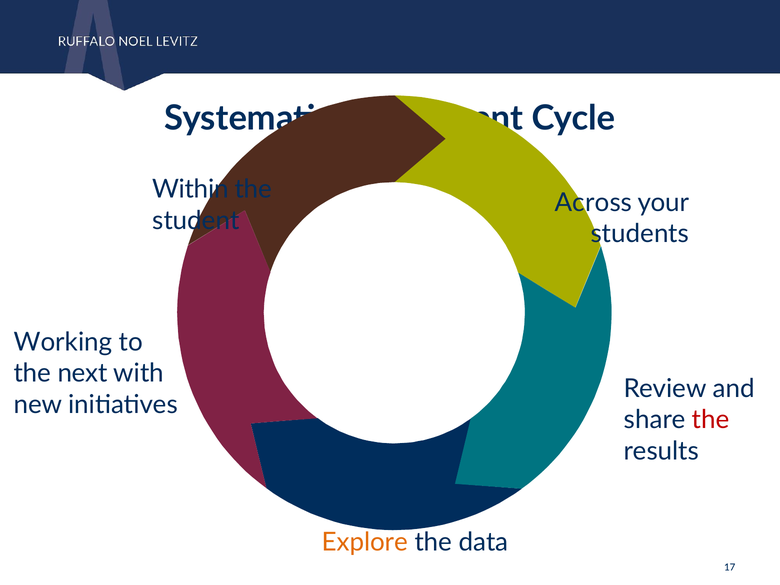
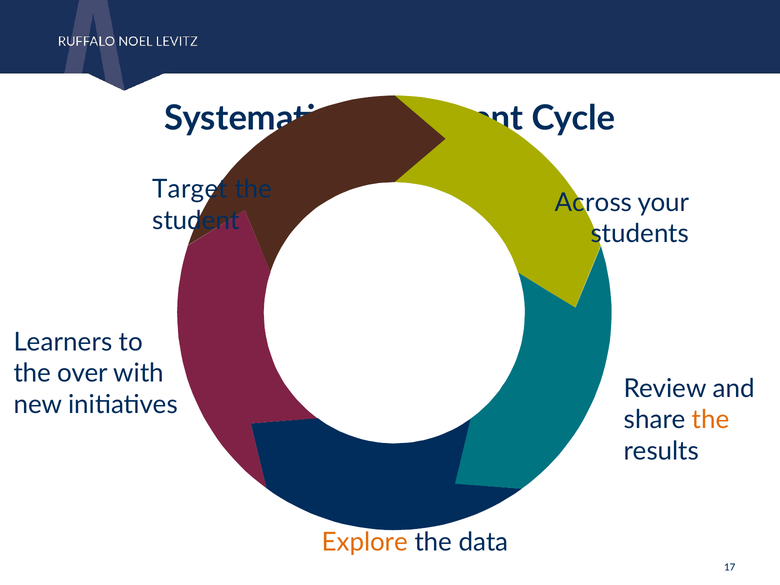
Within: Within -> Target (190, 189)
Working: Working -> Learners (63, 342)
next: next -> over (83, 373)
the colour: red -> orange (711, 420)
